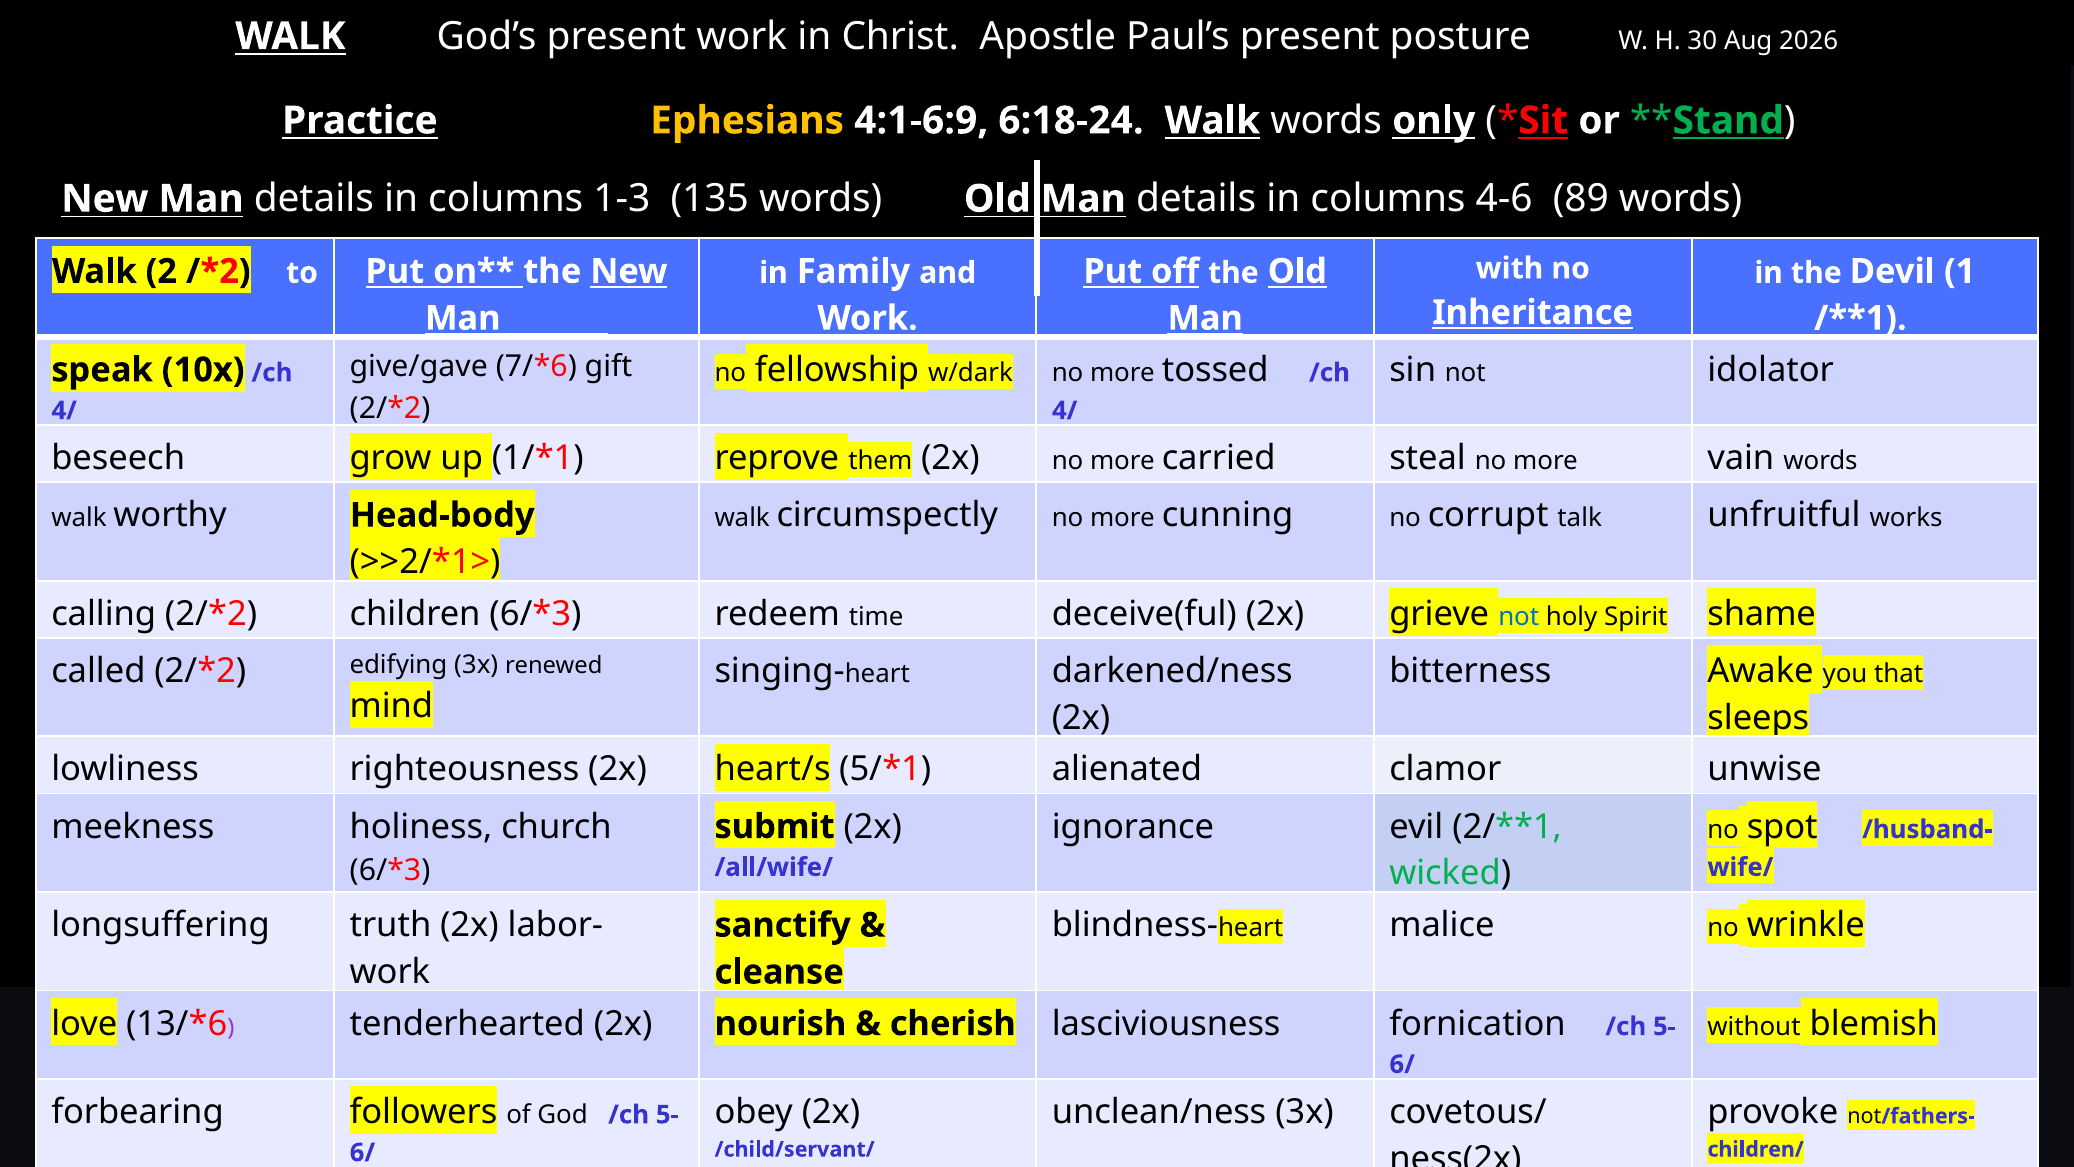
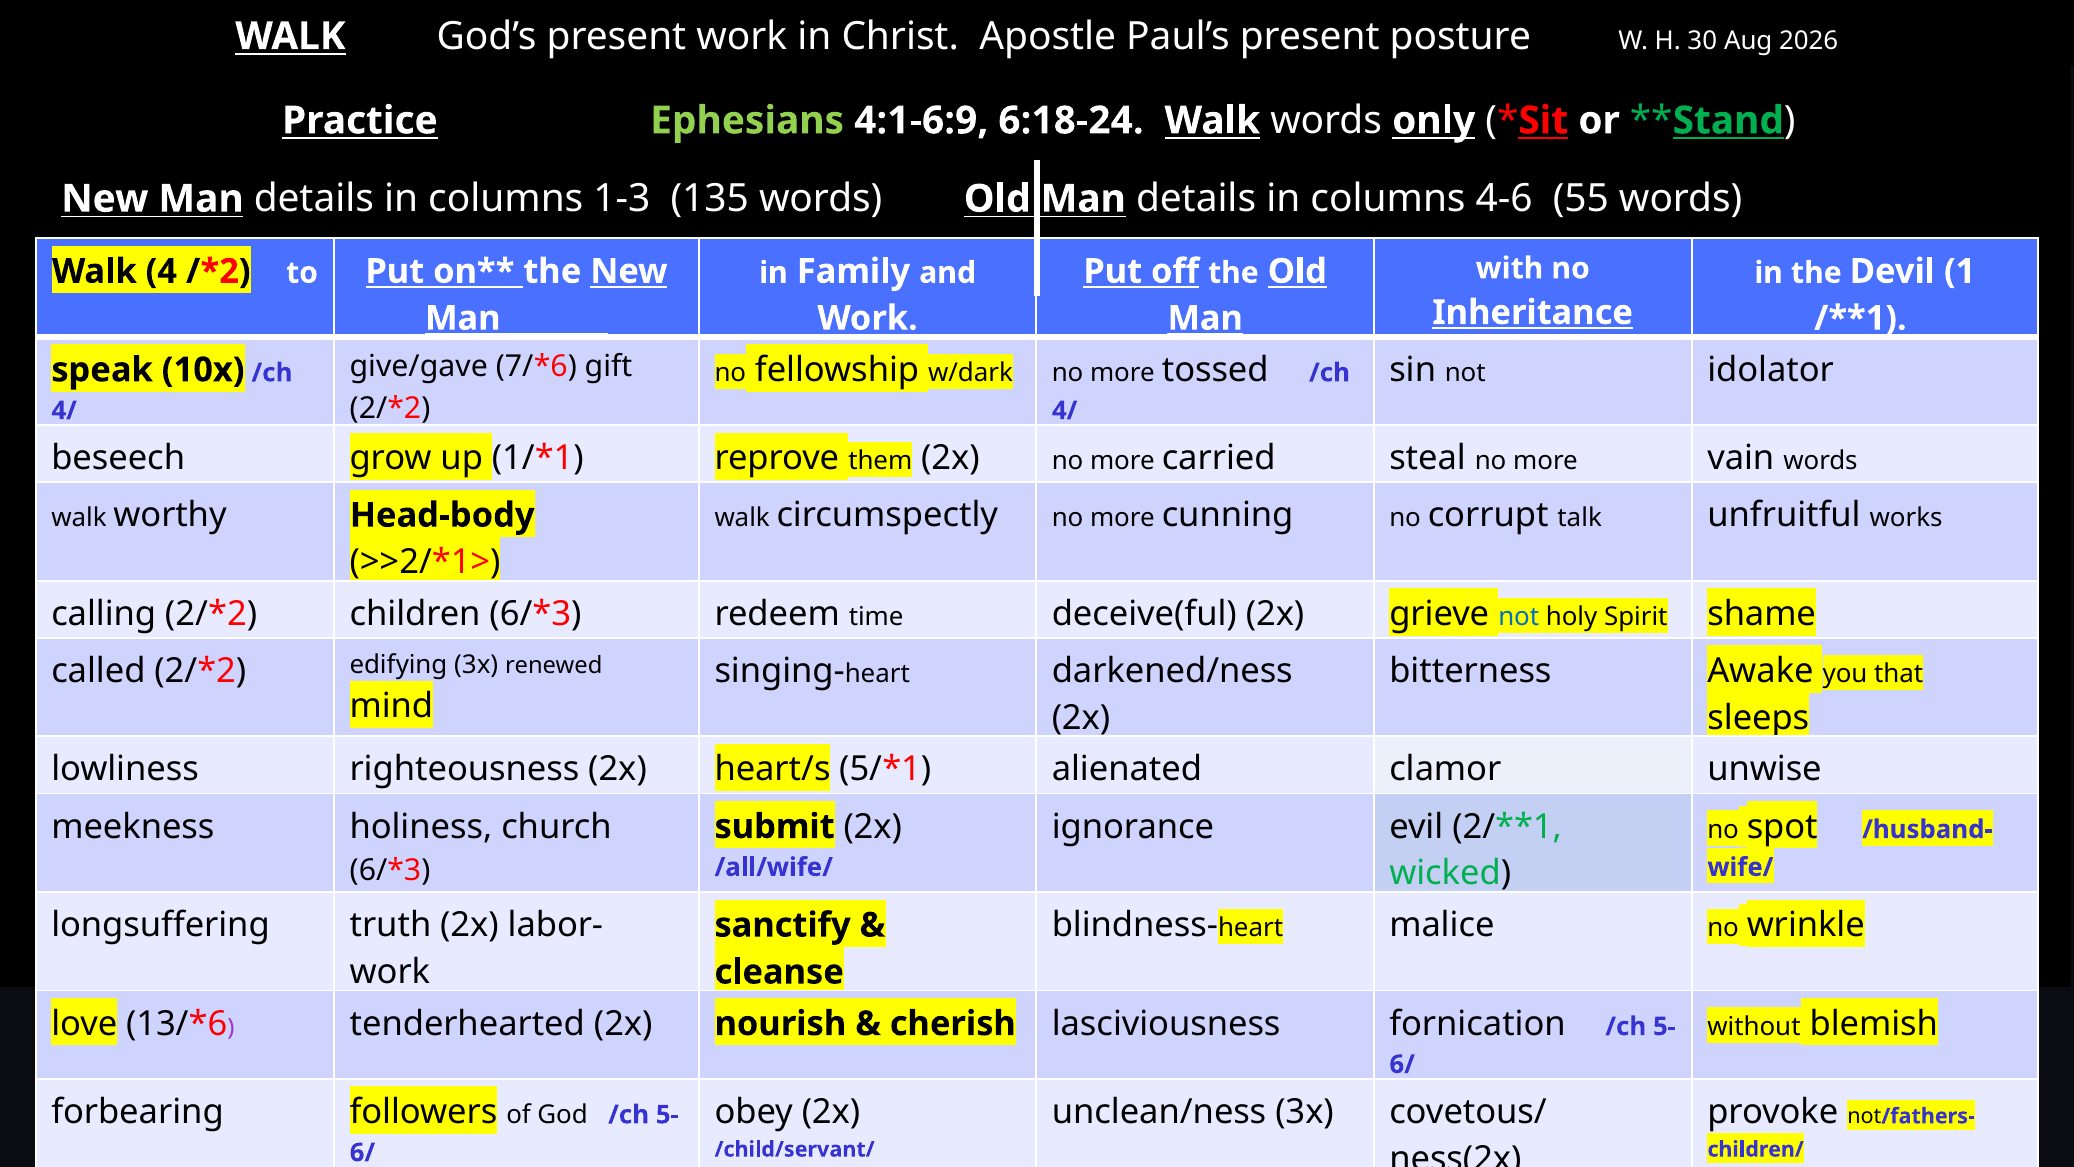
Ephesians colour: yellow -> light green (747, 121)
89: 89 -> 55 (1581, 199)
Walk 2: 2 -> 4 (161, 271)
